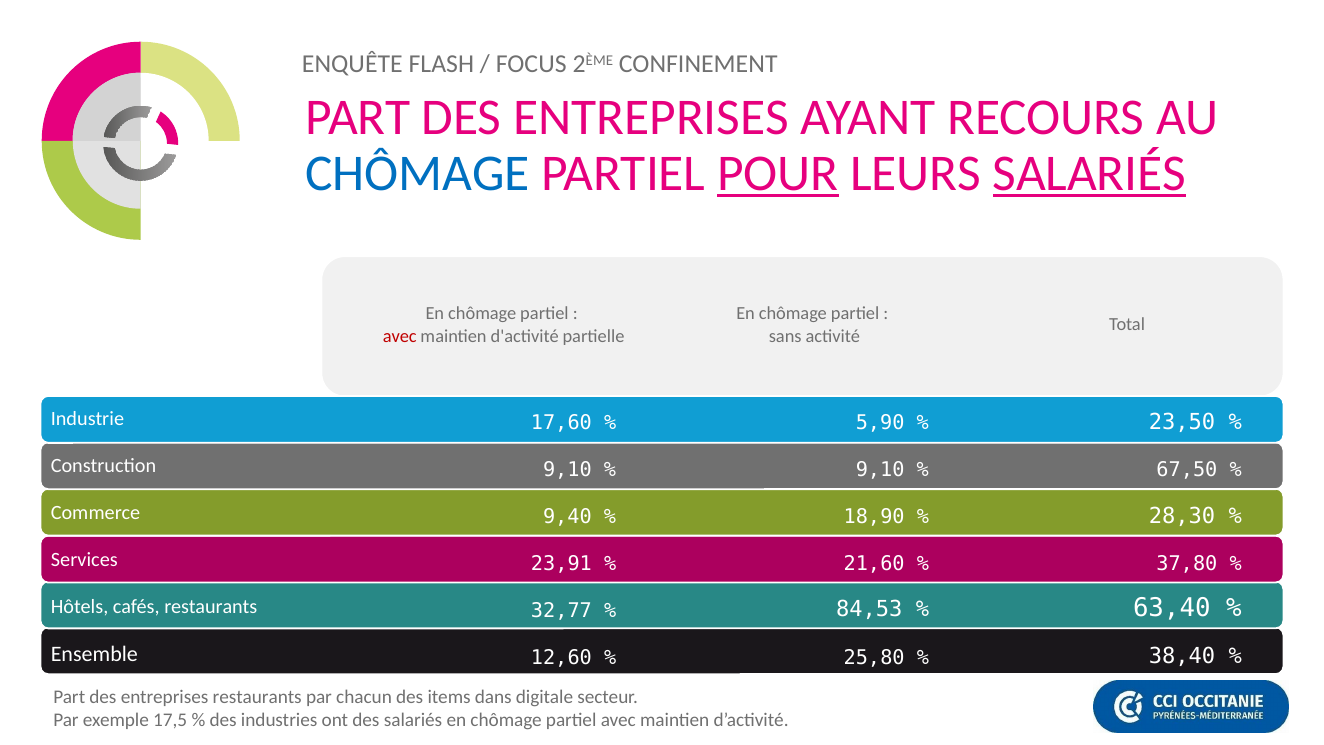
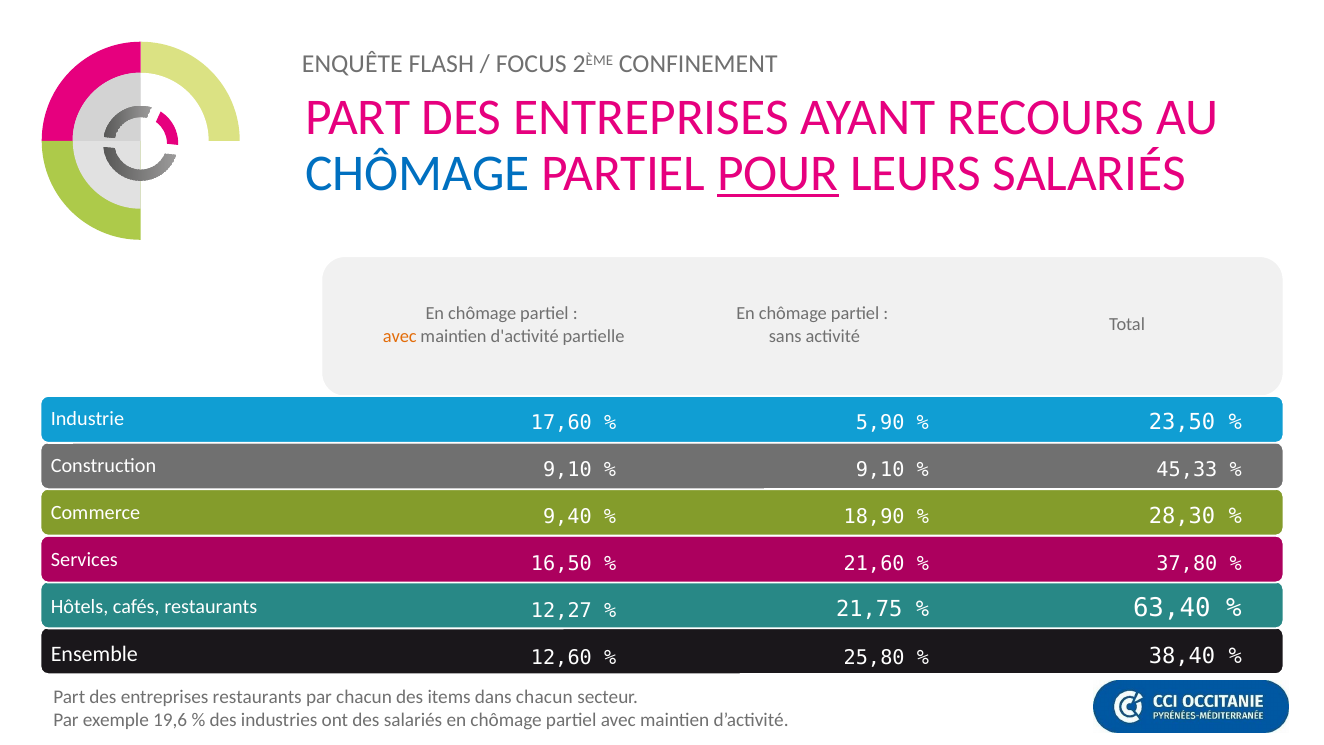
SALARIÉS underline: present -> none (1089, 173)
avec colour: red -> orange (400, 336)
67,50: 67,50 -> 45,33 (1187, 470)
23,91: 23,91 -> 16,50 (561, 564)
32,77: 32,77 -> 12,27 (561, 611)
84,53: 84,53 -> 21,75 (869, 609)
dans digitale: digitale -> chacun (544, 697)
17,5: 17,5 -> 19,6 (170, 720)
